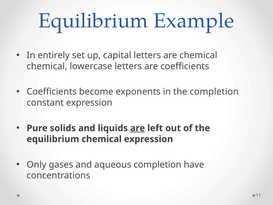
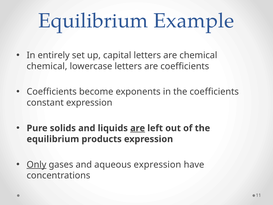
the completion: completion -> coefficients (214, 92)
equilibrium chemical: chemical -> products (102, 139)
Only underline: none -> present (36, 164)
aqueous completion: completion -> expression (157, 164)
